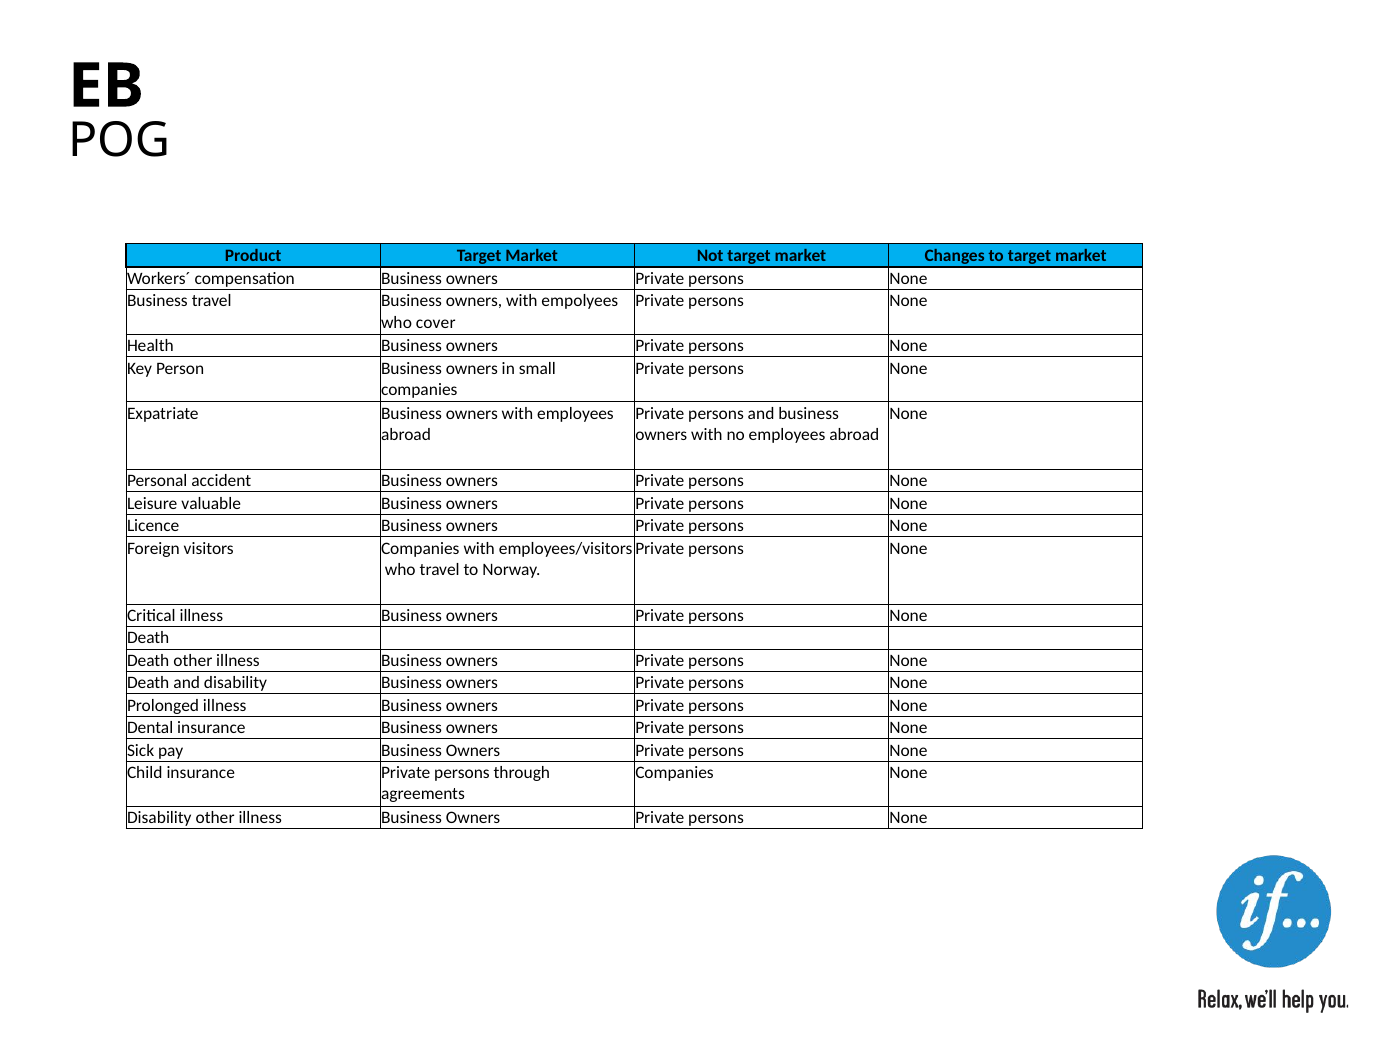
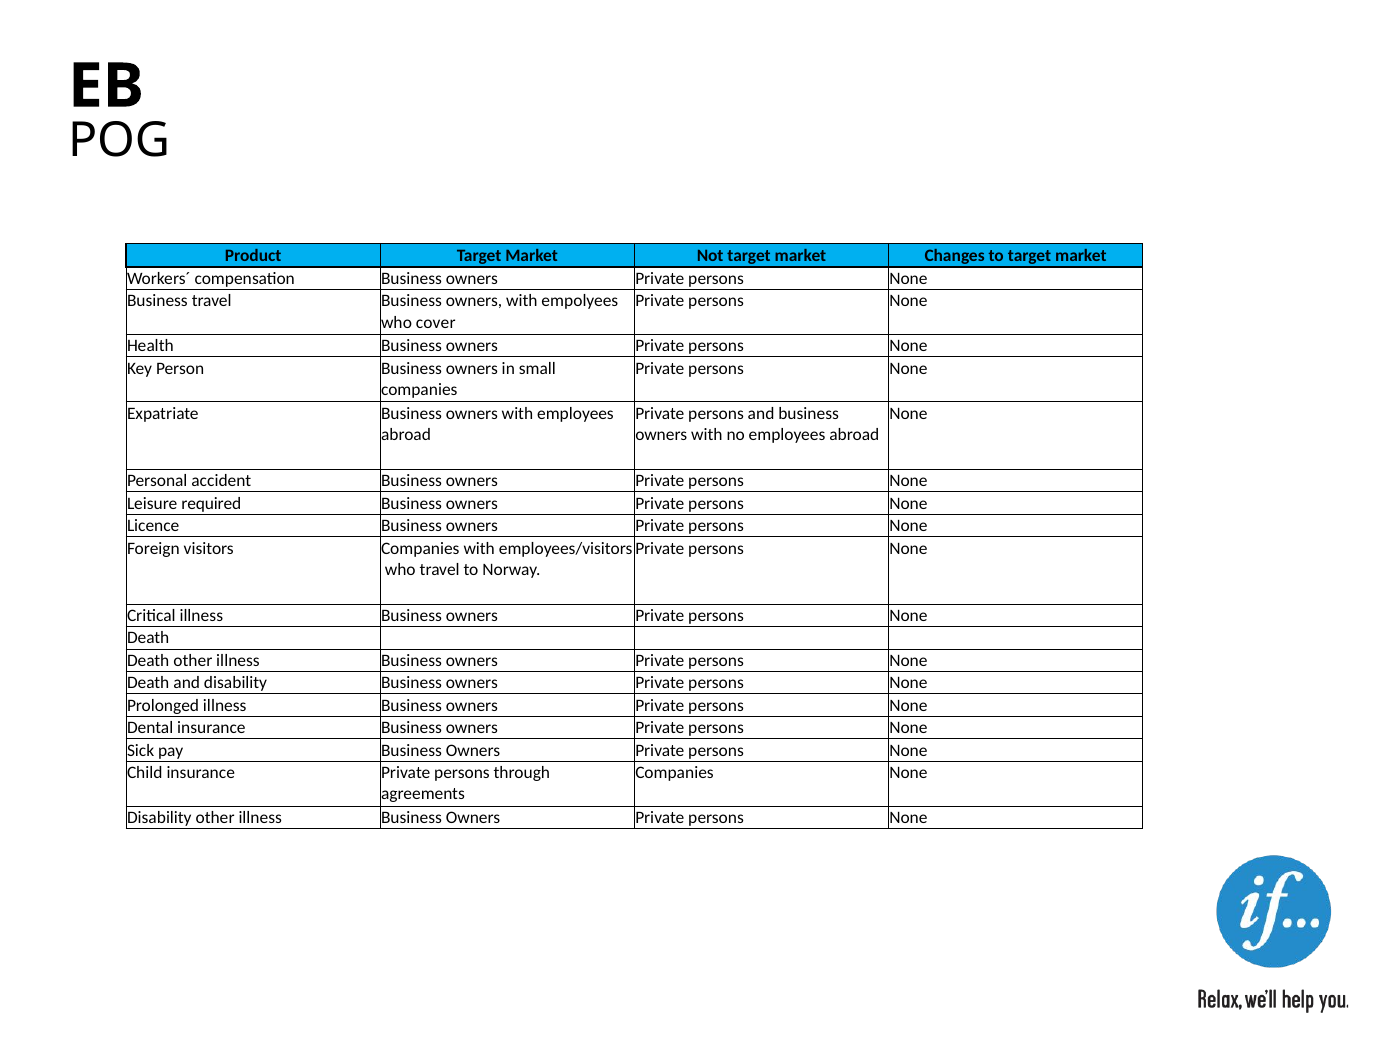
valuable: valuable -> required (211, 504)
